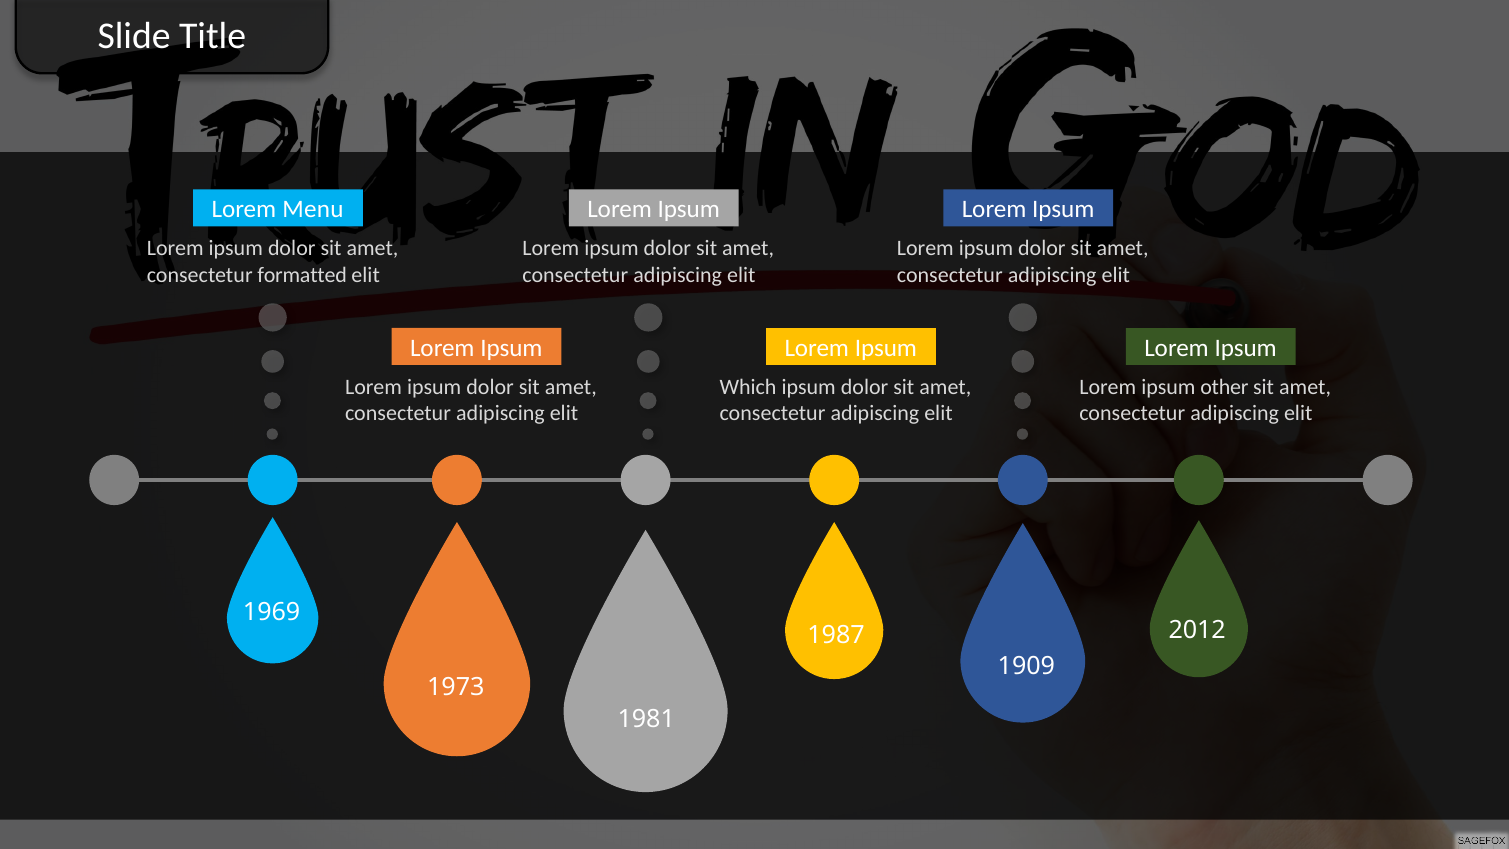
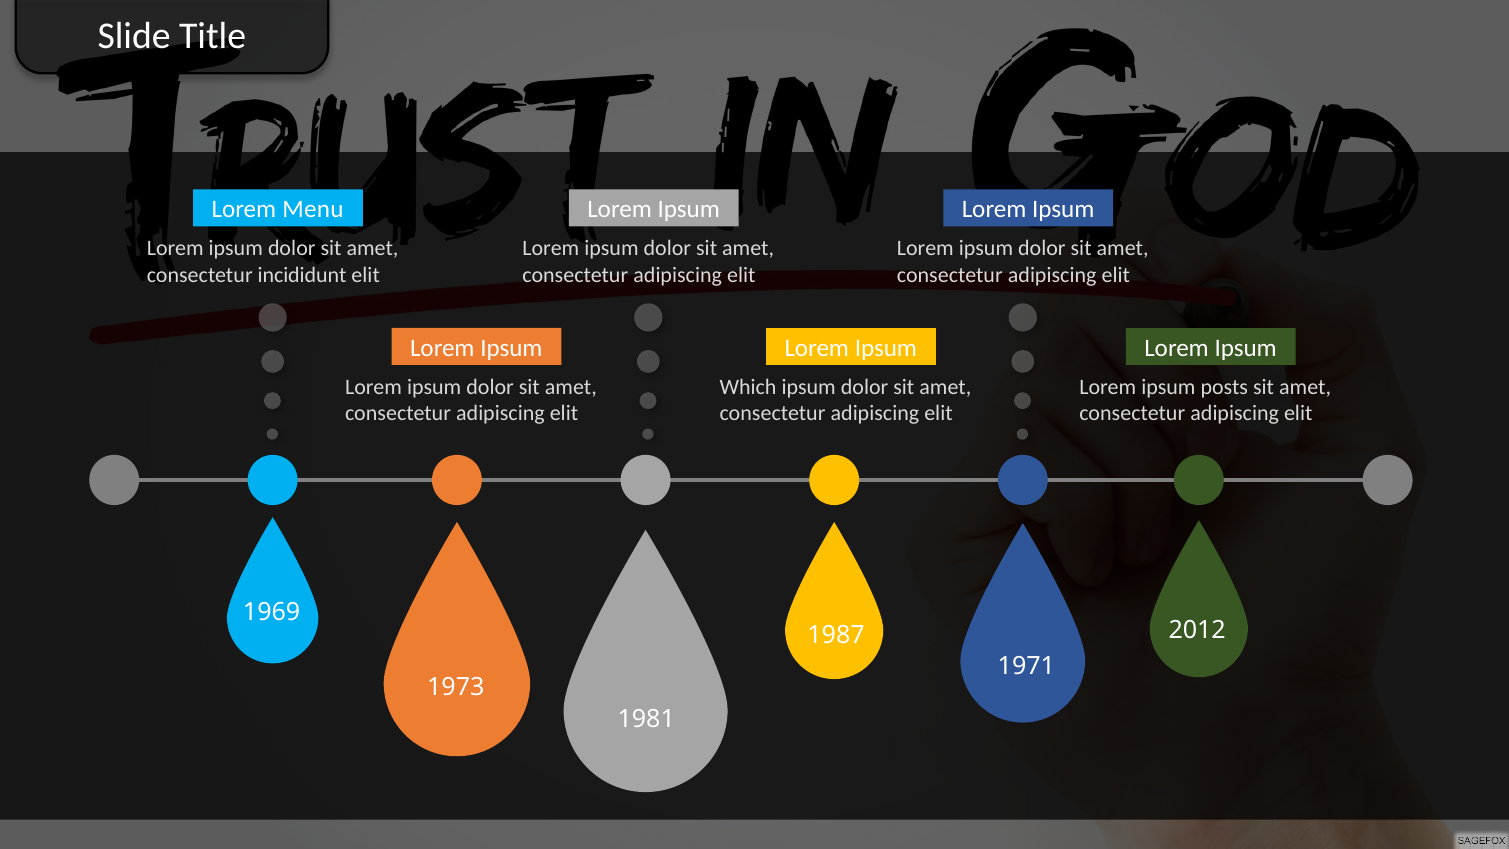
formatted: formatted -> incididunt (302, 275)
other: other -> posts (1224, 387)
1909: 1909 -> 1971 (1026, 666)
